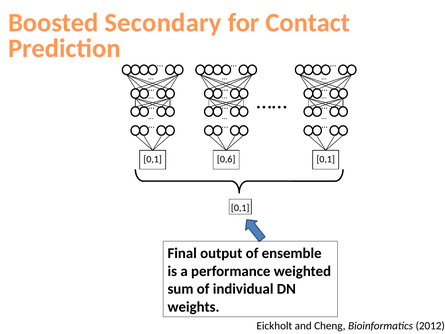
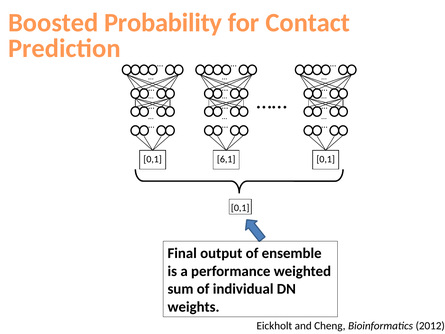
Secondary: Secondary -> Probability (163, 23)
0,6: 0,6 -> 6,1 (226, 159)
